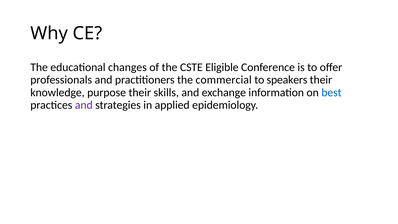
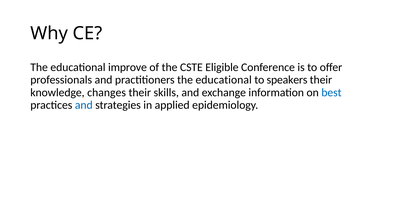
changes: changes -> improve (127, 67)
practitioners the commercial: commercial -> educational (224, 80)
purpose: purpose -> changes (107, 92)
and colour: purple -> blue (84, 105)
